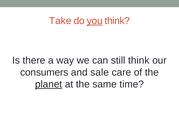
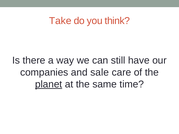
you underline: present -> none (95, 21)
still think: think -> have (139, 61)
consumers: consumers -> companies (44, 72)
